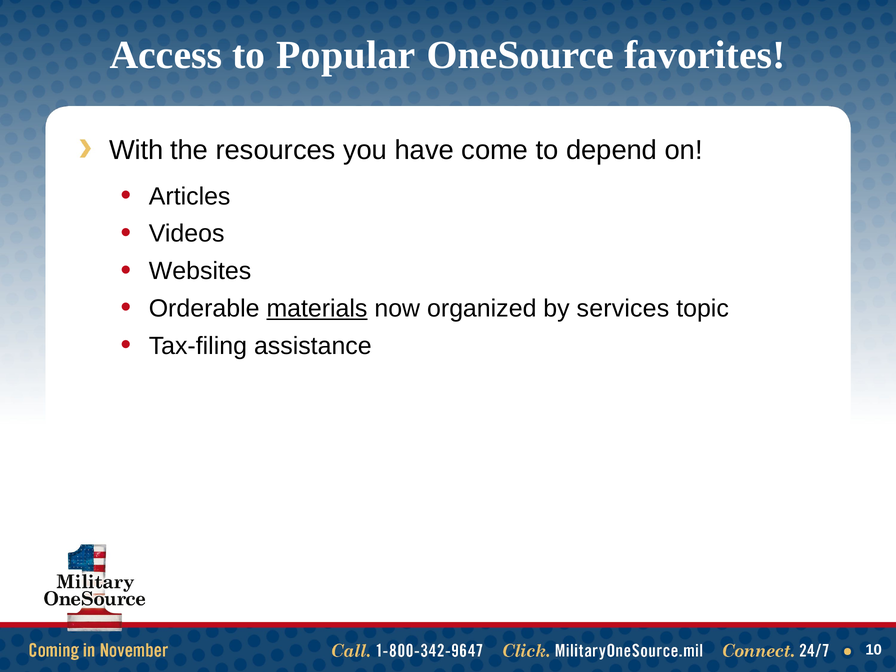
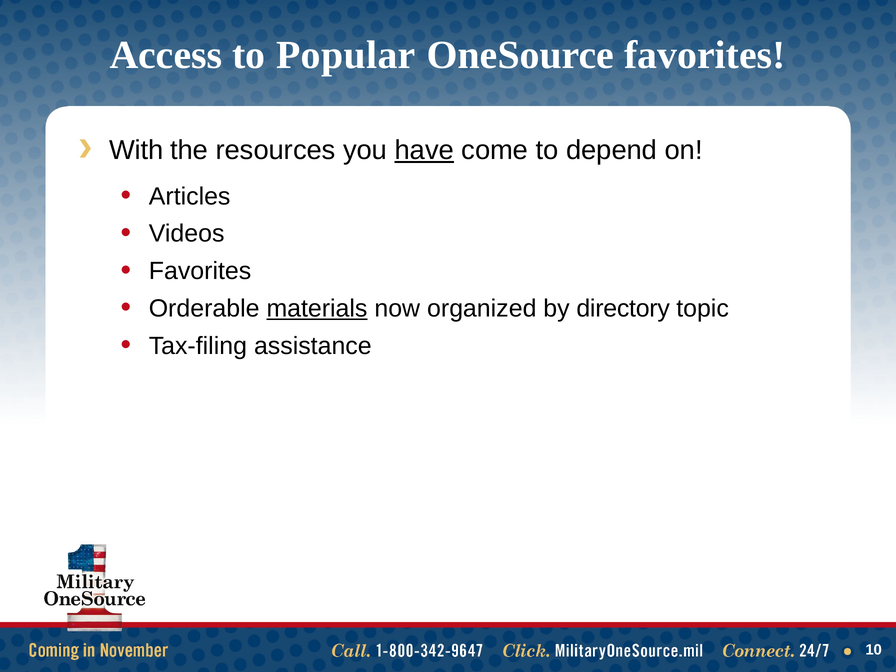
have underline: none -> present (424, 150)
Websites: Websites -> Favorites (200, 271)
services: services -> directory (623, 308)
